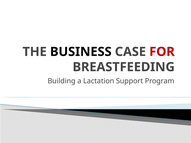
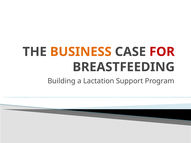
BUSINESS colour: black -> orange (81, 52)
